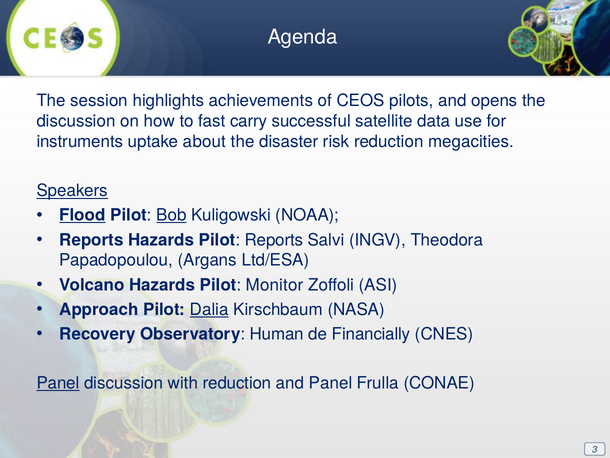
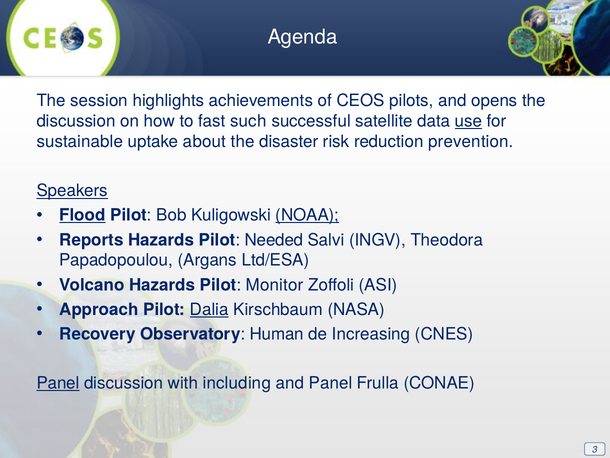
carry: carry -> such (248, 121)
use underline: none -> present (469, 121)
instruments: instruments -> sustainable (80, 141)
megacities: megacities -> prevention (471, 141)
Bob underline: present -> none (171, 215)
NOAA underline: none -> present (307, 215)
Pilot Reports: Reports -> Needed (274, 240)
Financially: Financially -> Increasing (371, 334)
with reduction: reduction -> including (237, 383)
